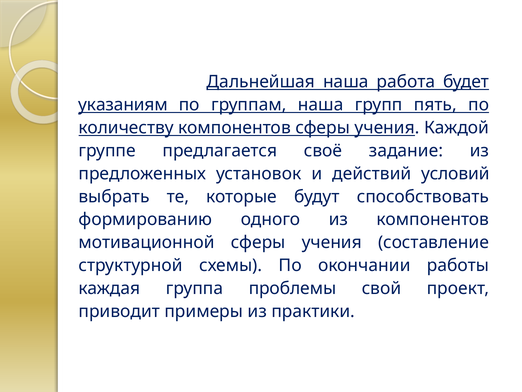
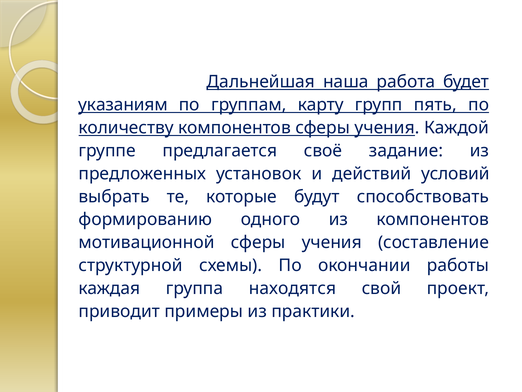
группам наша: наша -> карту (321, 105)
проблемы: проблемы -> находятся (292, 288)
